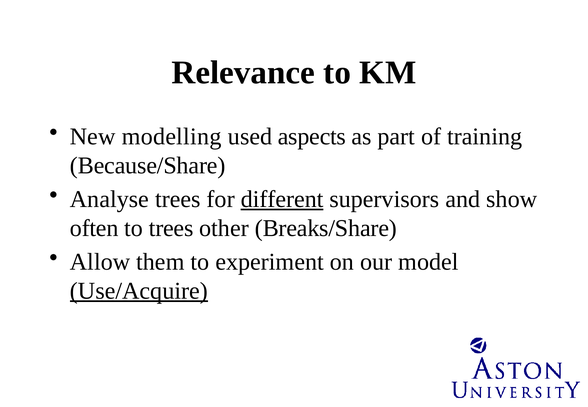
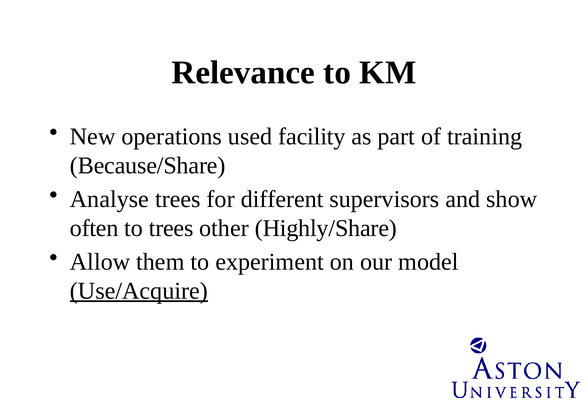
modelling: modelling -> operations (172, 137)
aspects: aspects -> facility (312, 137)
different underline: present -> none (282, 199)
Breaks/Share: Breaks/Share -> Highly/Share (326, 228)
